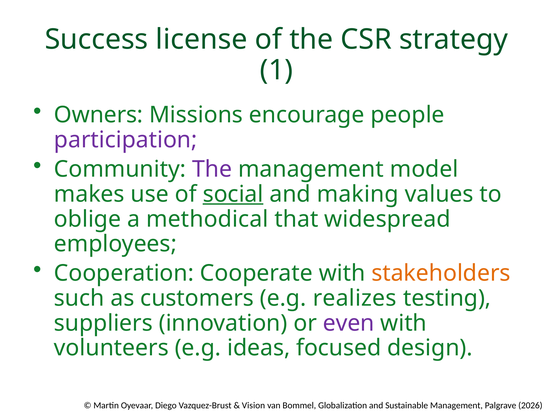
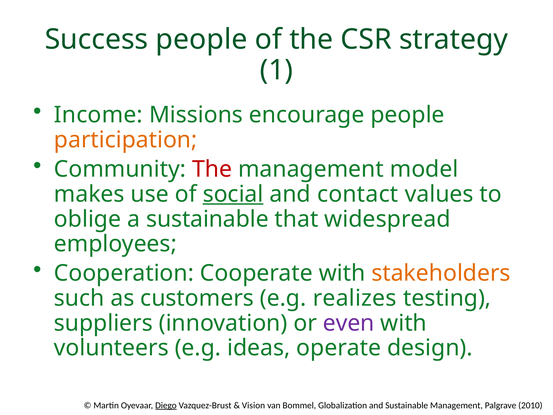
Success license: license -> people (202, 40)
Owners: Owners -> Income (98, 115)
participation colour: purple -> orange (126, 140)
The colour: purple -> red (212, 169)
making: making -> contact (358, 194)
a methodical: methodical -> sustainable (207, 219)
focused: focused -> operate (339, 348)
Diego underline: none -> present (166, 405)
2026: 2026 -> 2010 (530, 405)
